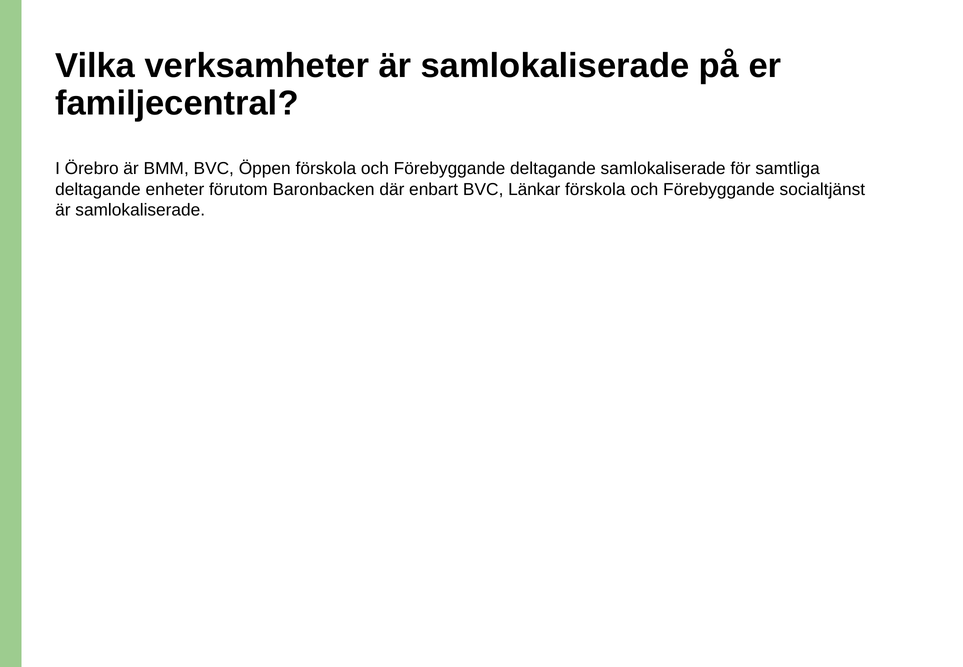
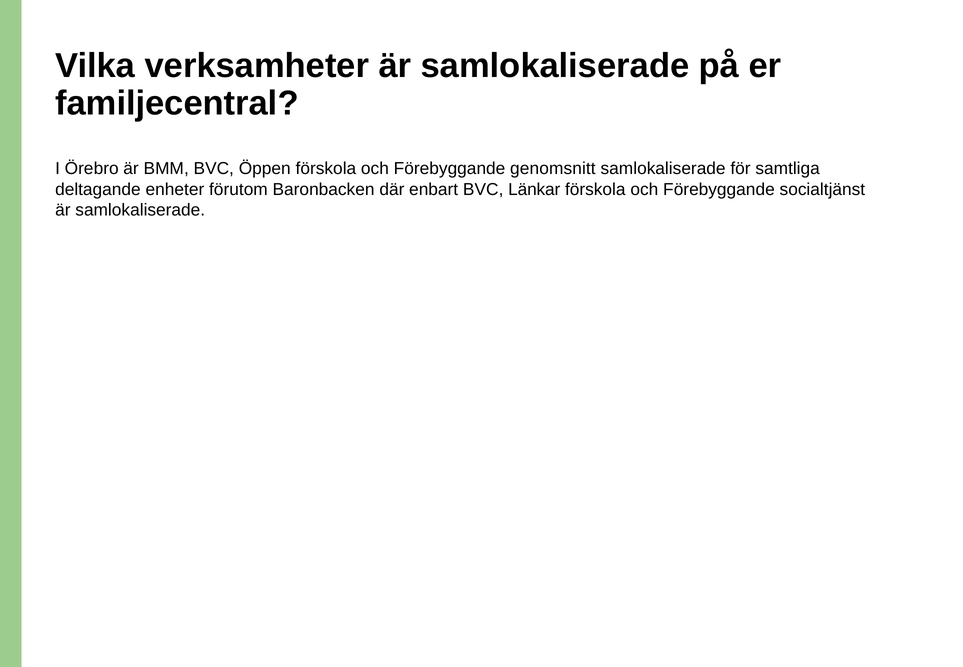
Förebyggande deltagande: deltagande -> genomsnitt (553, 168)
